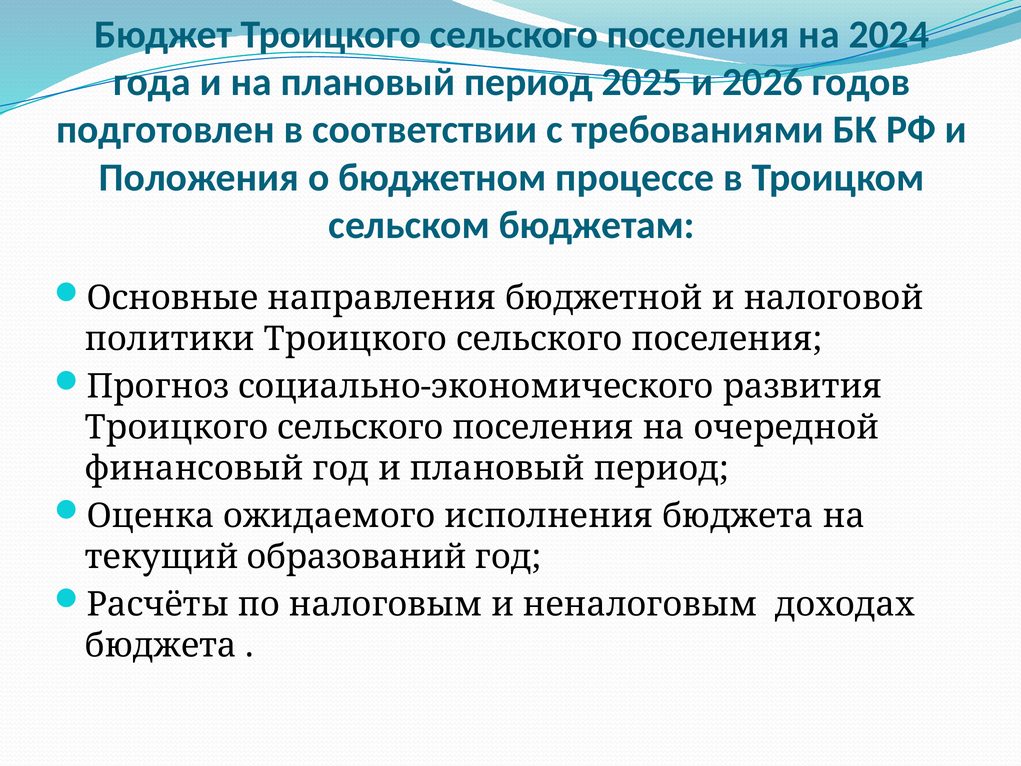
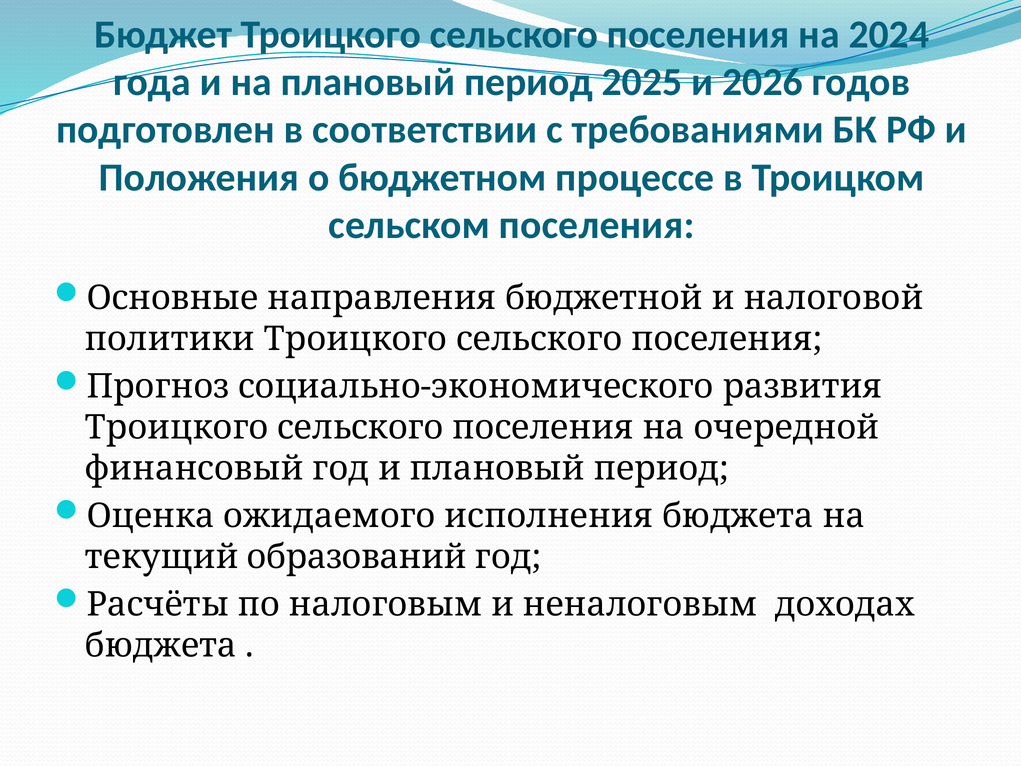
сельском бюджетам: бюджетам -> поселения (597, 225)
